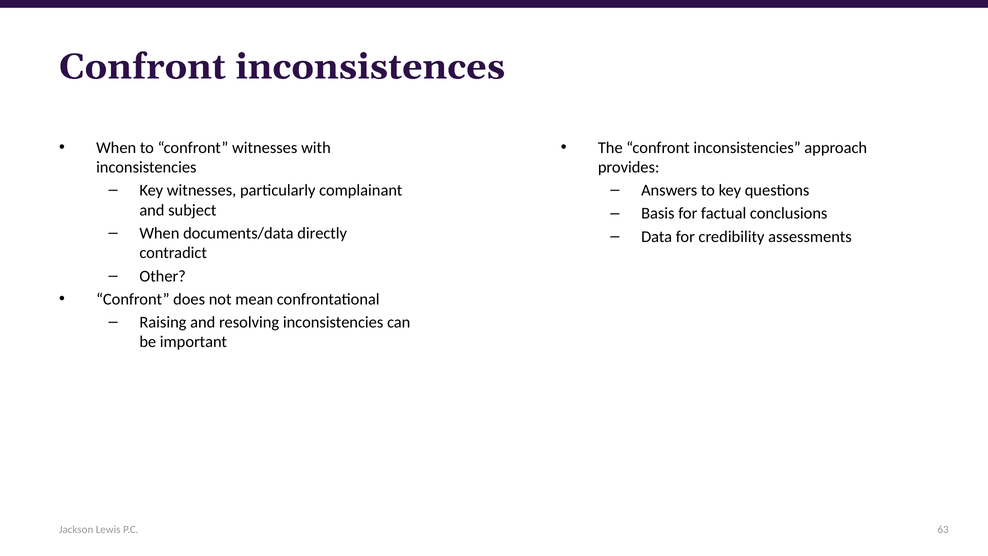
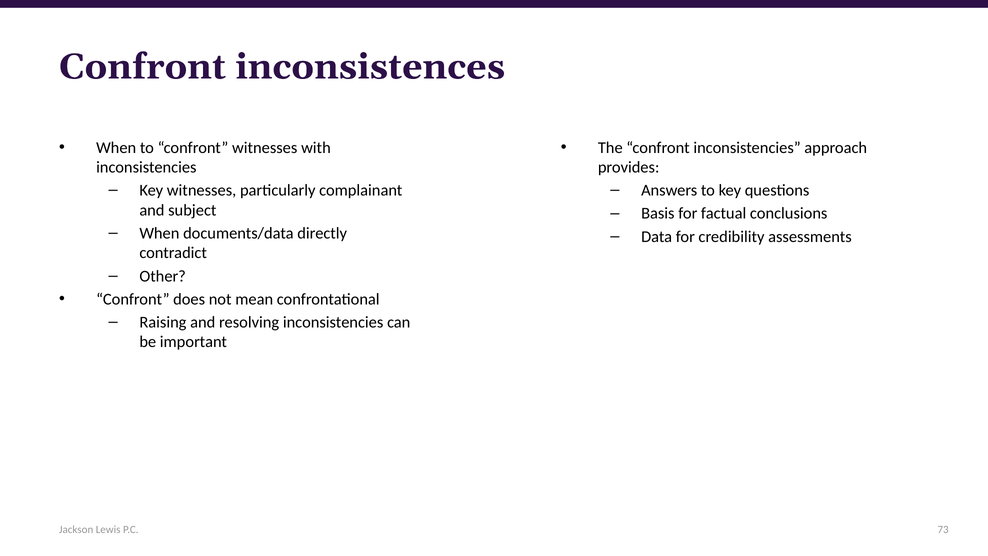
63: 63 -> 73 (943, 529)
